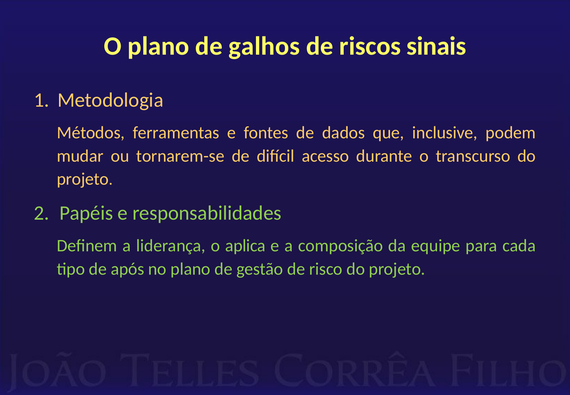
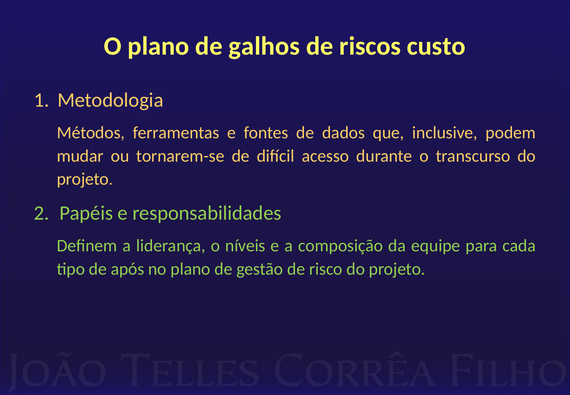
sinais: sinais -> custo (436, 46)
aplica: aplica -> níveis (245, 245)
